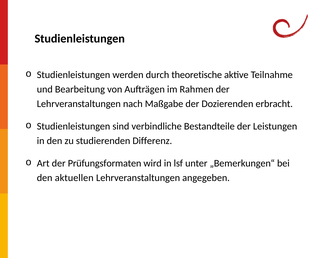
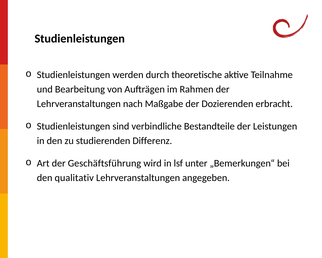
Prüfungsformaten: Prüfungsformaten -> Geschäftsführung (104, 163)
aktuellen: aktuellen -> qualitativ (74, 178)
